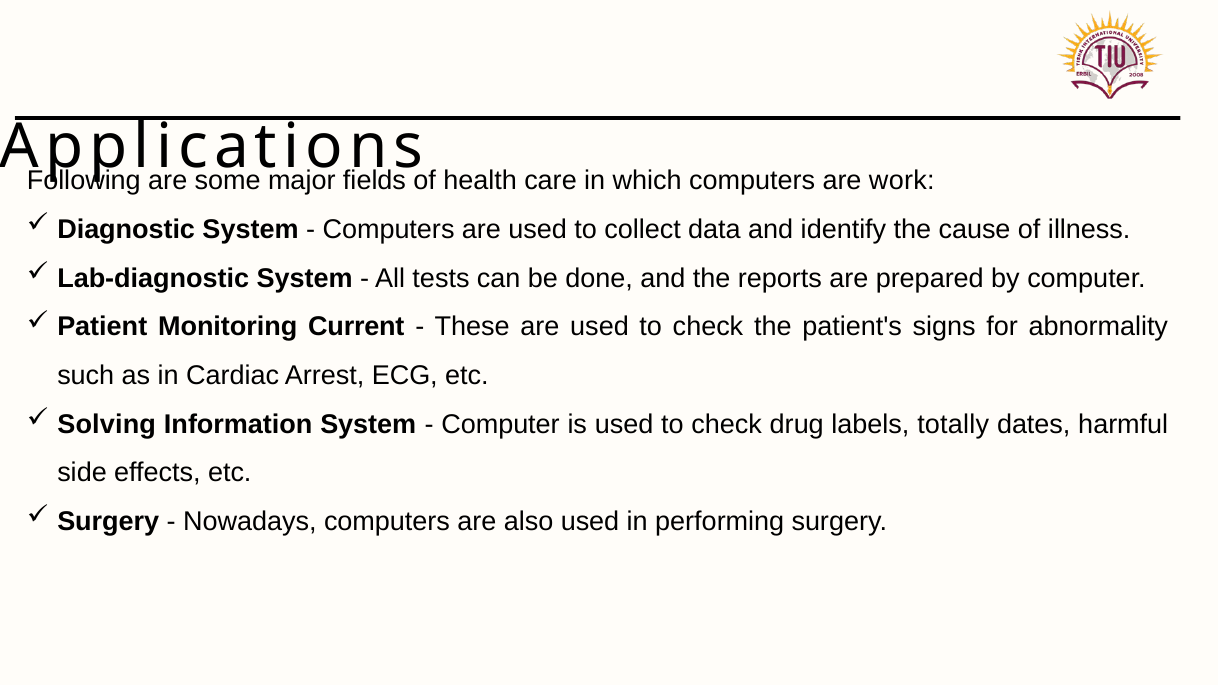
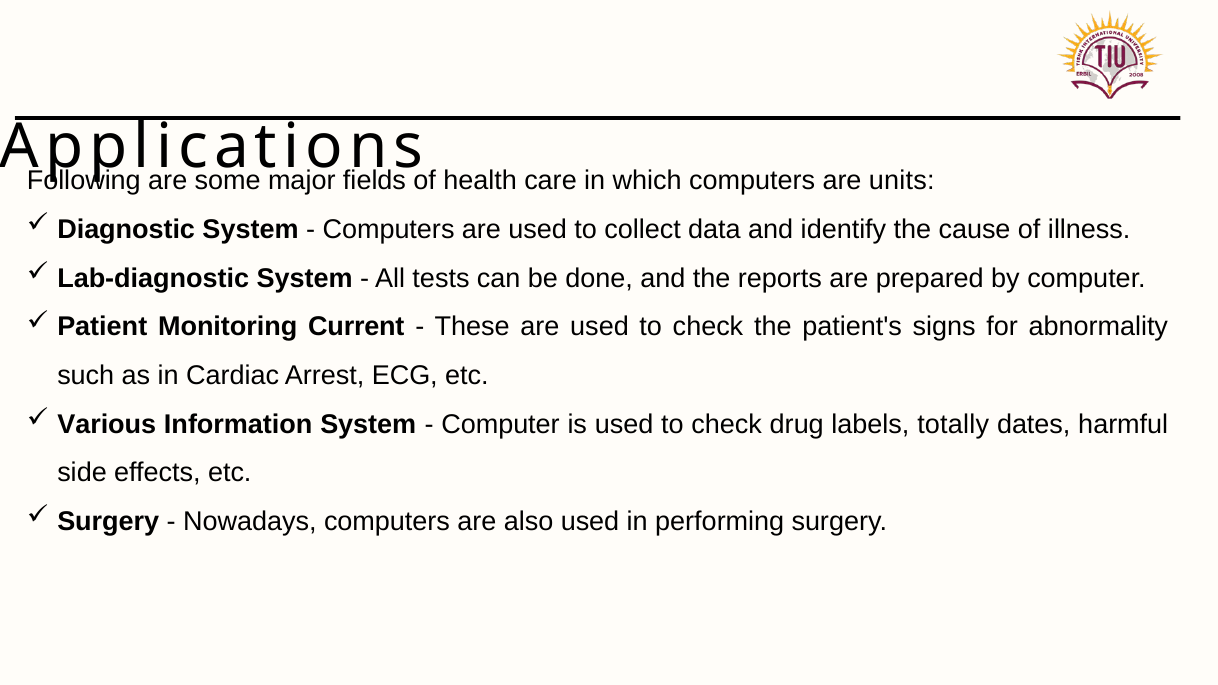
work: work -> units (902, 181)
Solving: Solving -> Various (107, 424)
